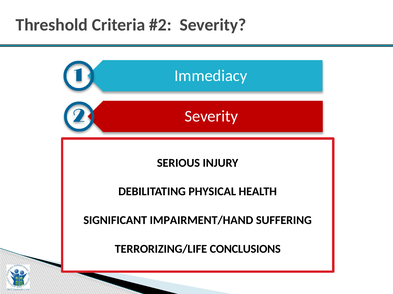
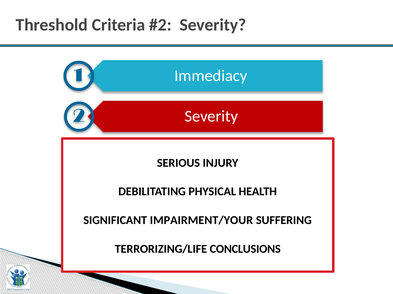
IMPAIRMENT/HAND: IMPAIRMENT/HAND -> IMPAIRMENT/YOUR (201, 221)
